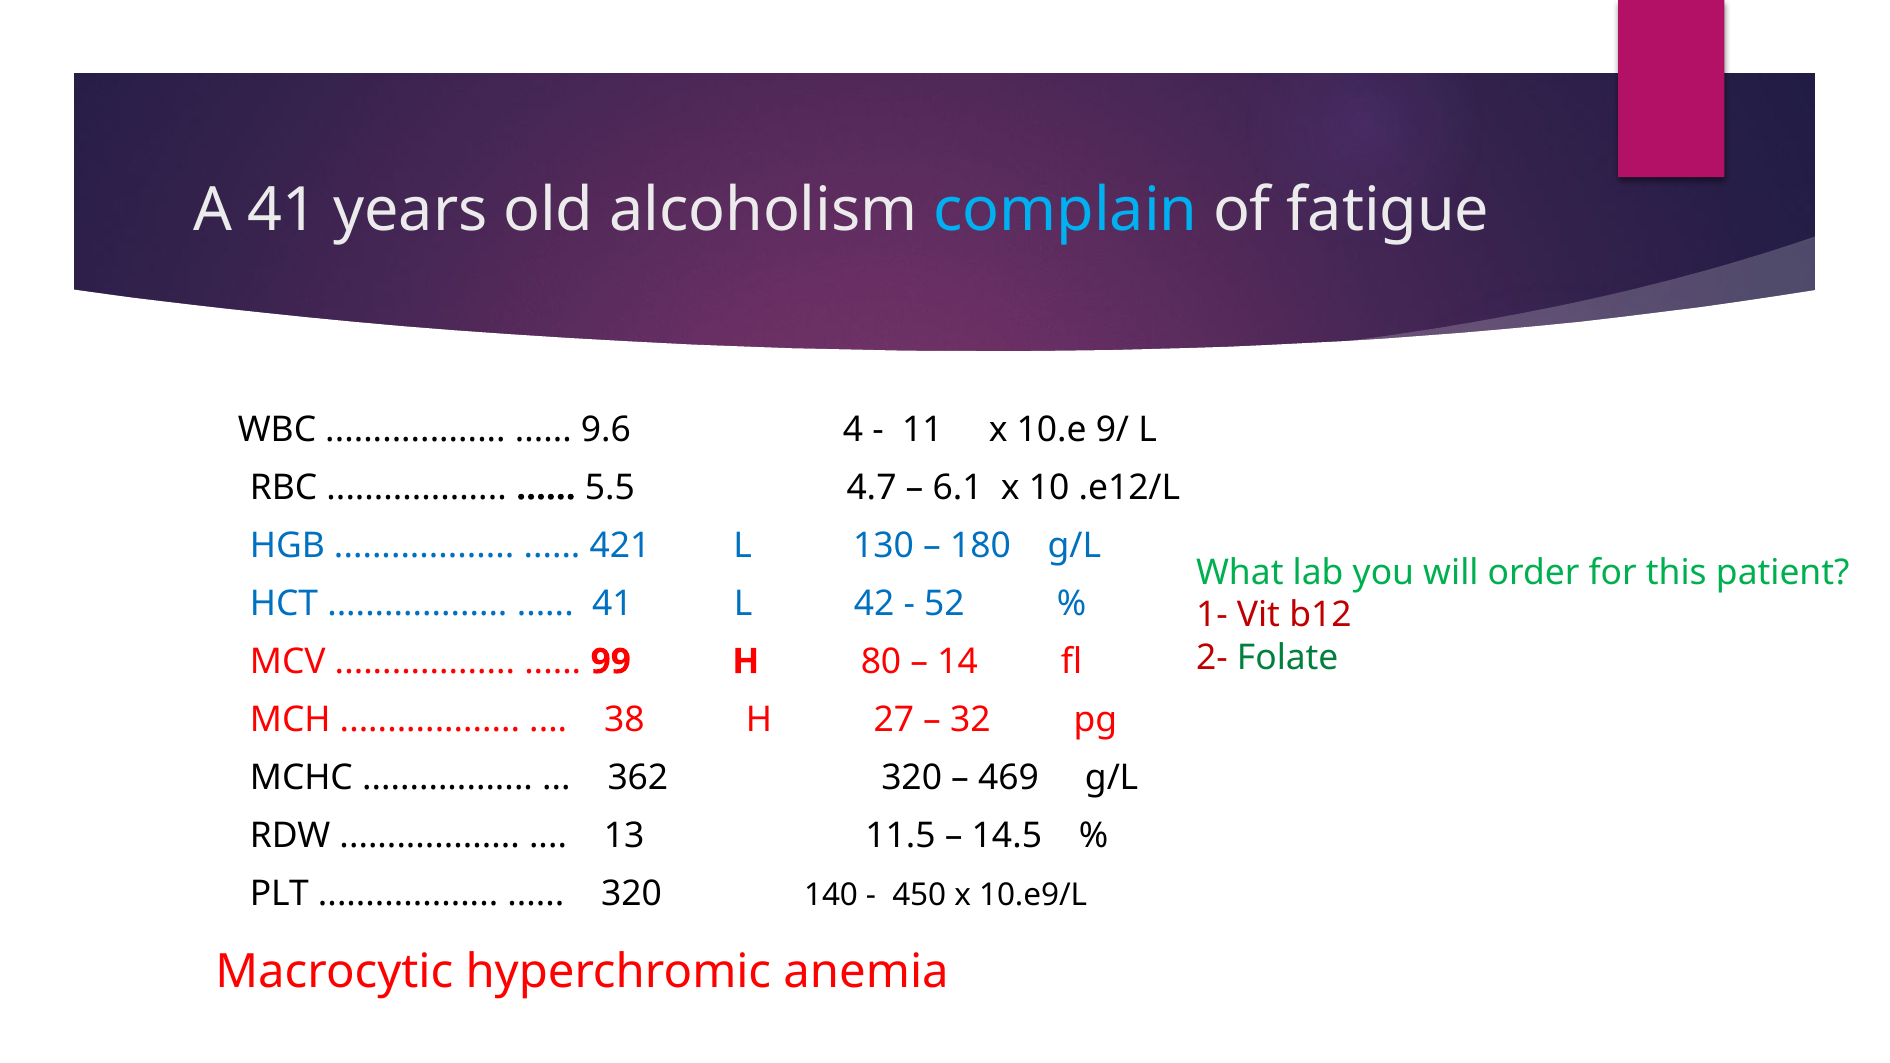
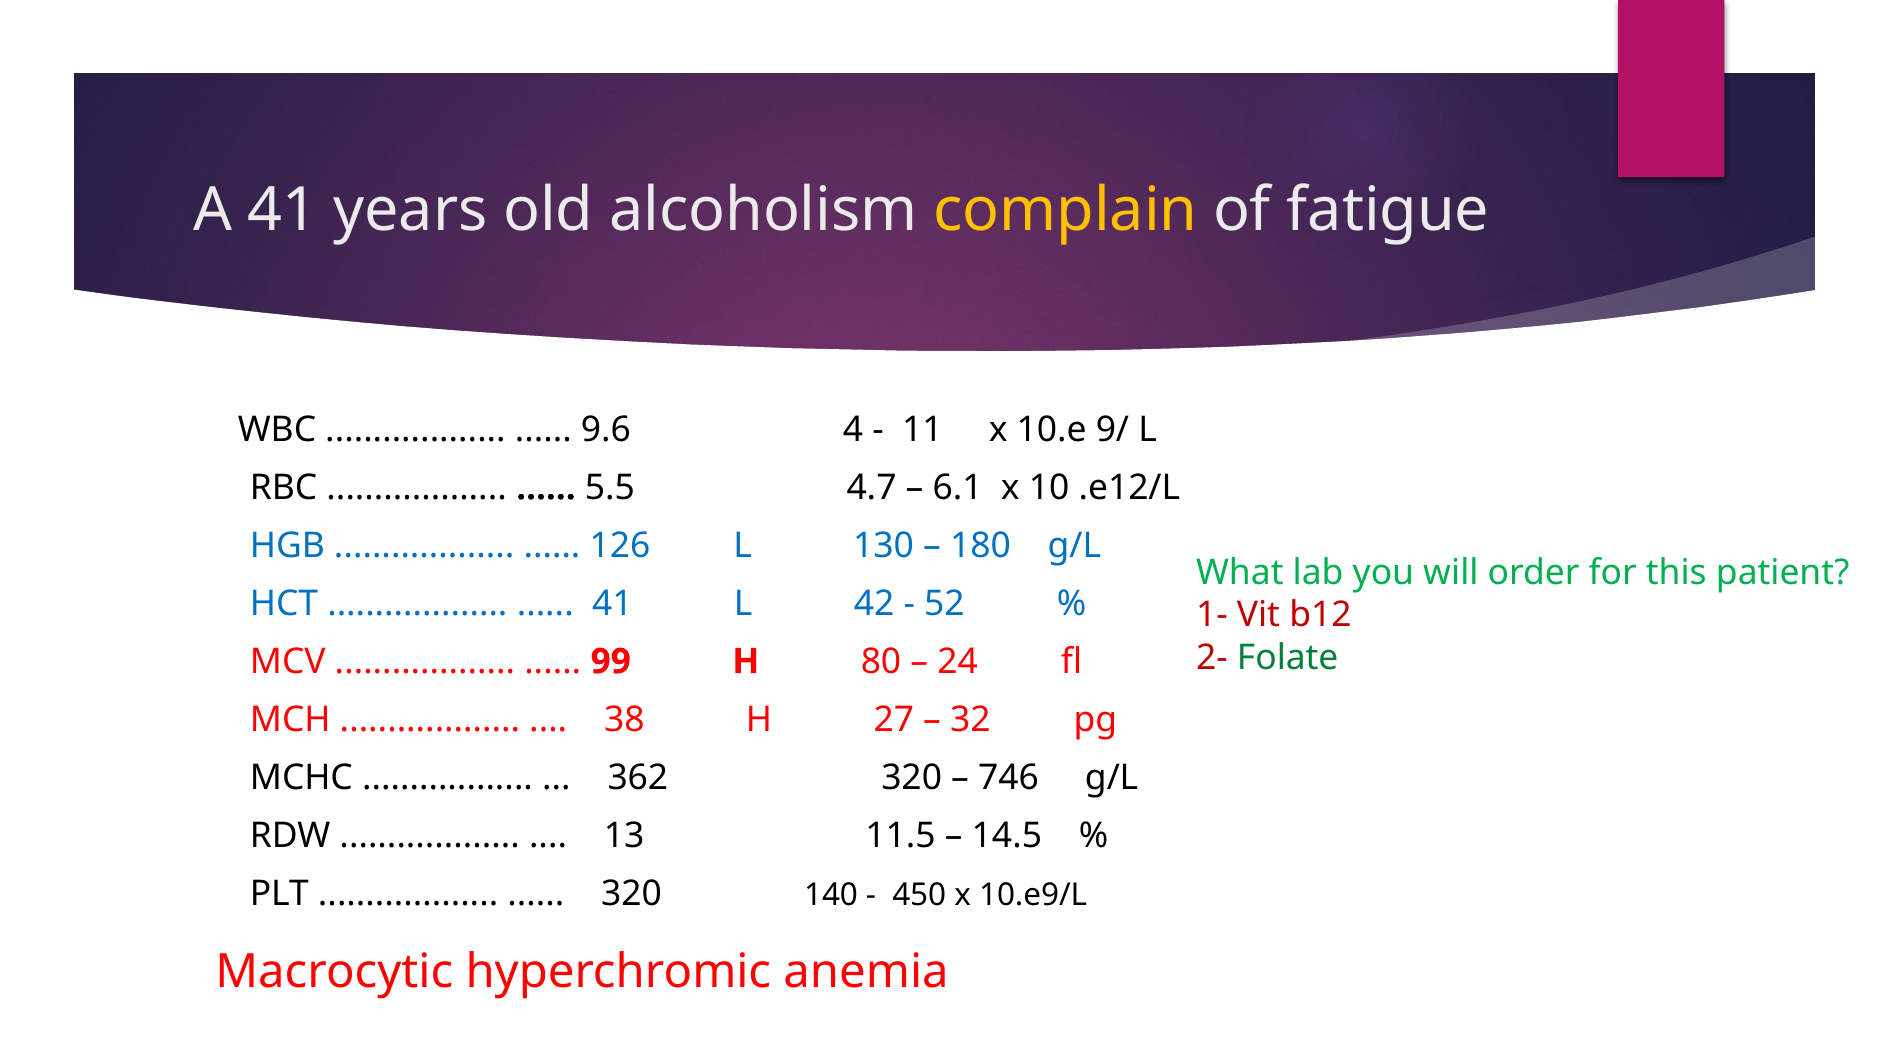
complain colour: light blue -> yellow (1065, 210)
421: 421 -> 126 (620, 546)
14: 14 -> 24 (958, 662)
469: 469 -> 746 (1008, 778)
